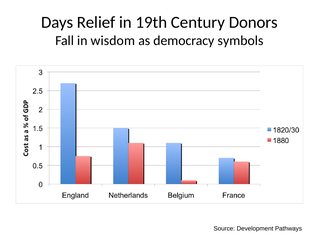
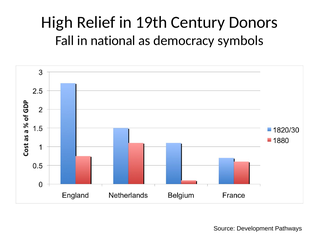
Days: Days -> High (57, 22)
wisdom: wisdom -> national (113, 41)
